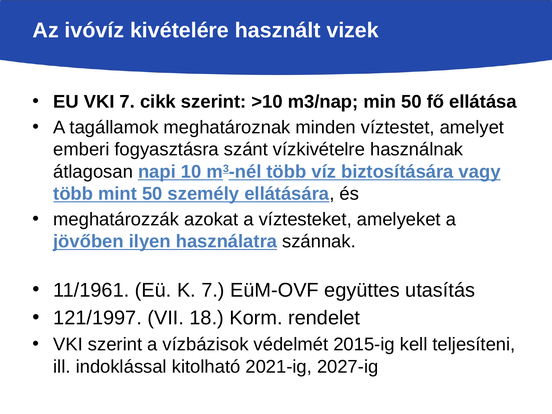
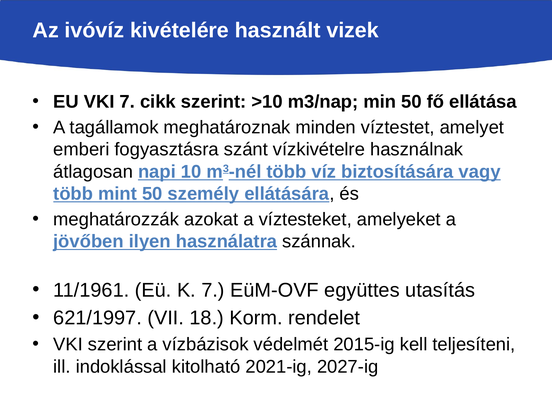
121/1997: 121/1997 -> 621/1997 (98, 318)
